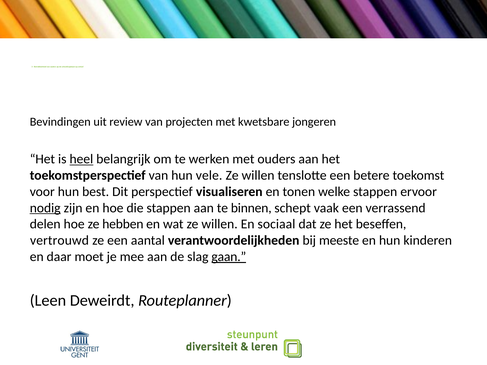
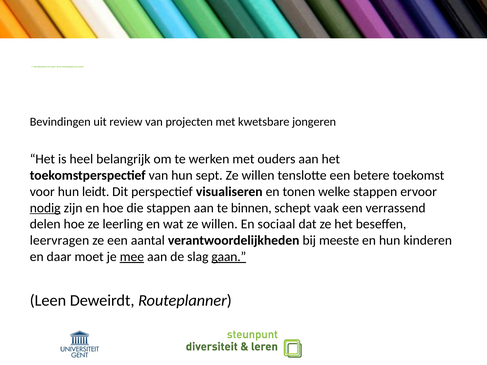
heel underline: present -> none (81, 159)
vele: vele -> sept (209, 176)
best: best -> leidt (96, 192)
hebben: hebben -> leerling (123, 224)
vertrouwd: vertrouwd -> leervragen (59, 241)
mee underline: none -> present (132, 257)
